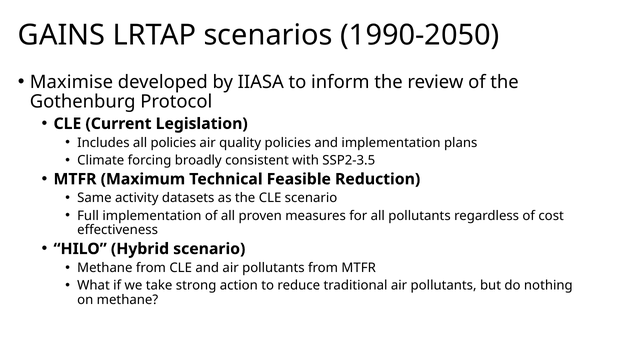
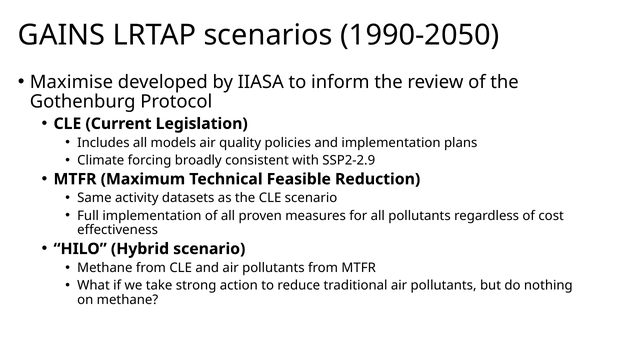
all policies: policies -> models (173, 142)
SSP2-3.5: SSP2-3.5 -> SSP2-2.9 (349, 160)
